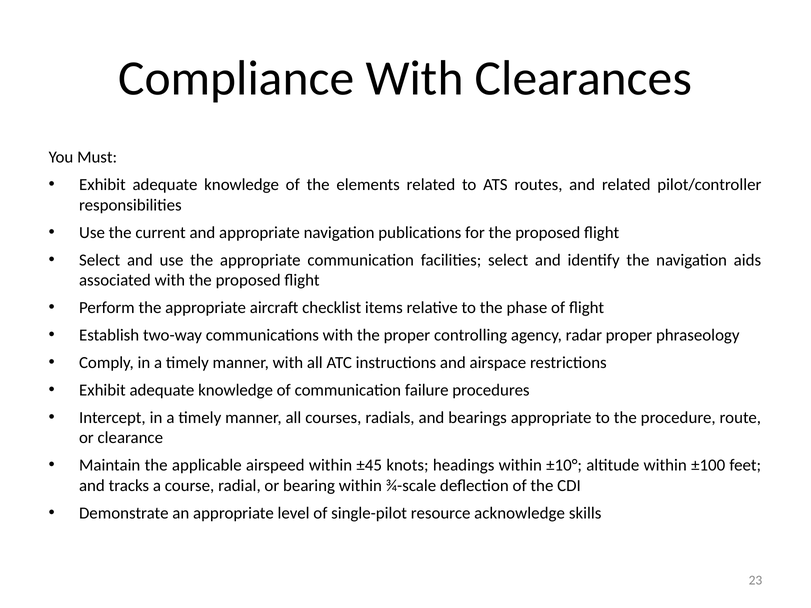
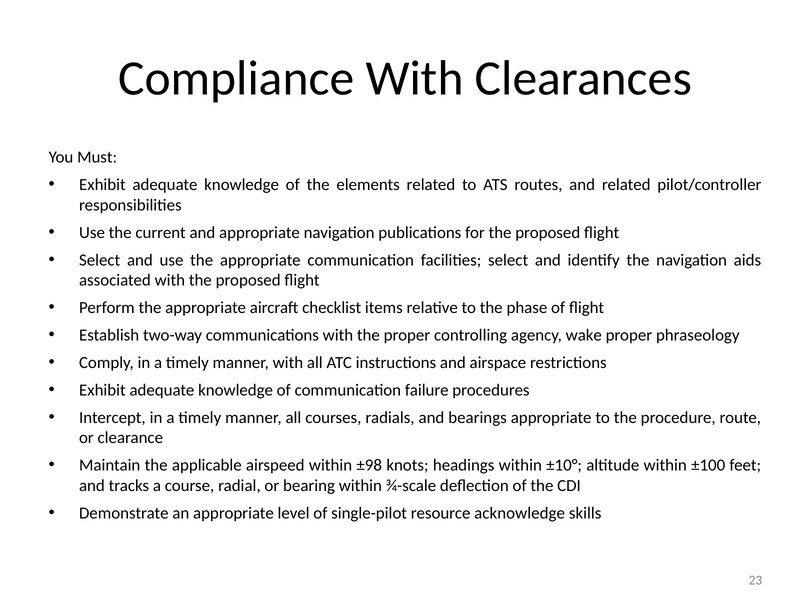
radar: radar -> wake (584, 335)
±45: ±45 -> ±98 (369, 466)
